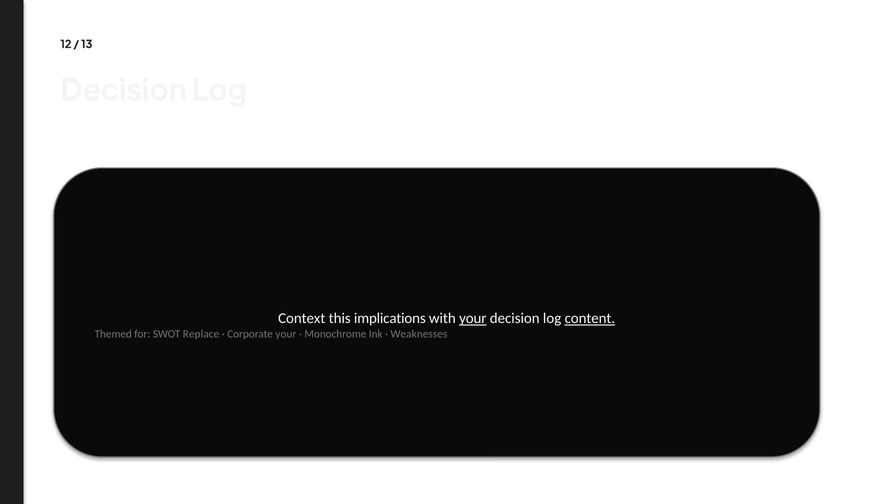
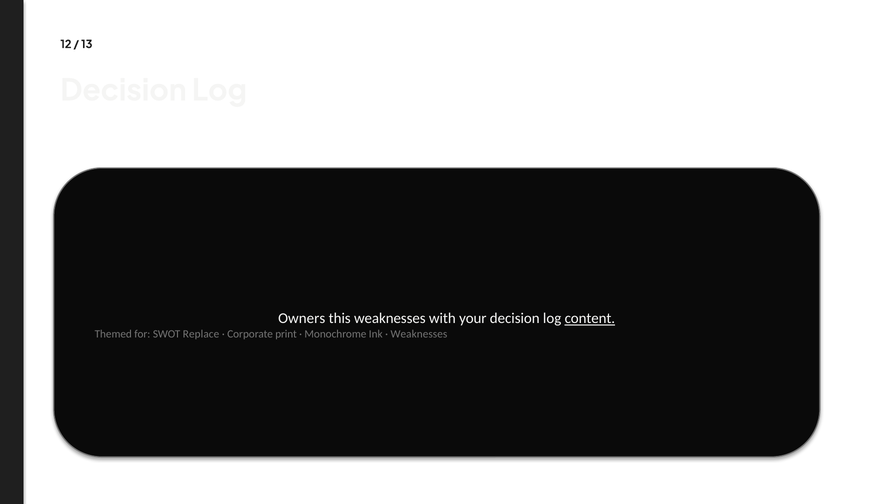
Context: Context -> Owners (302, 319)
this implications: implications -> weaknesses (390, 319)
your underline: present -> none (473, 319)
Corporate your: your -> print (286, 334)
